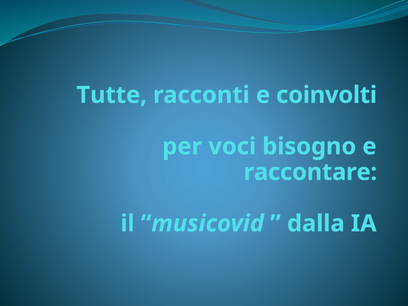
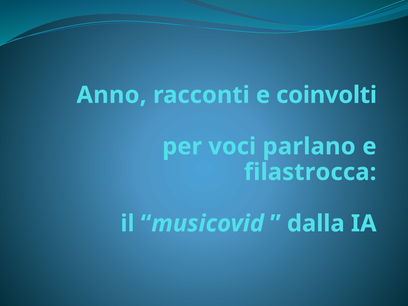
Tutte: Tutte -> Anno (112, 95)
bisogno: bisogno -> parlano (309, 146)
raccontare: raccontare -> filastrocca (310, 172)
